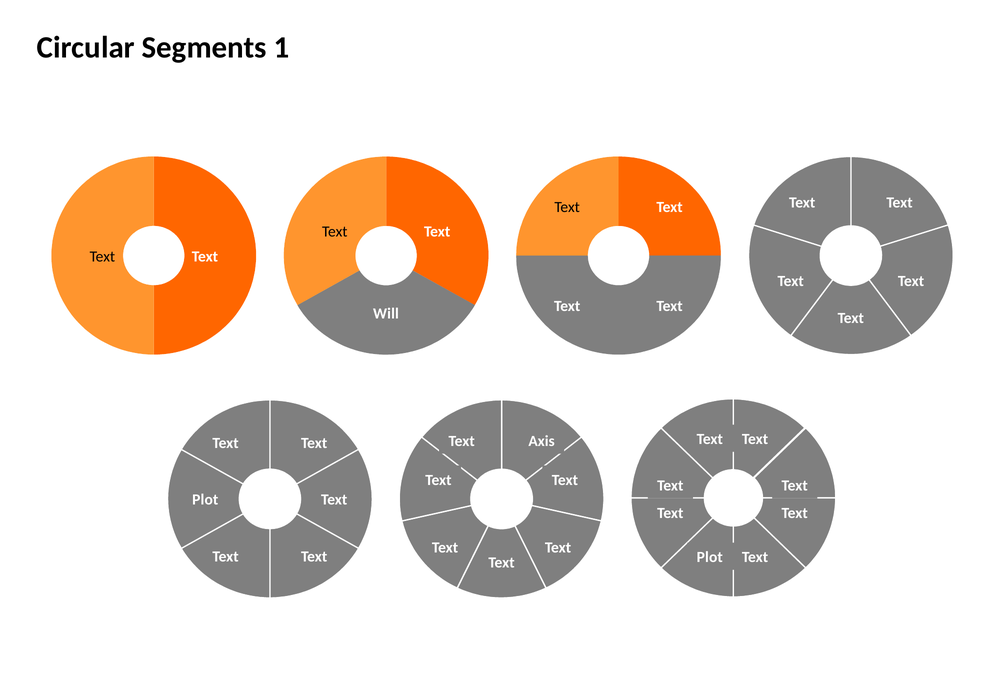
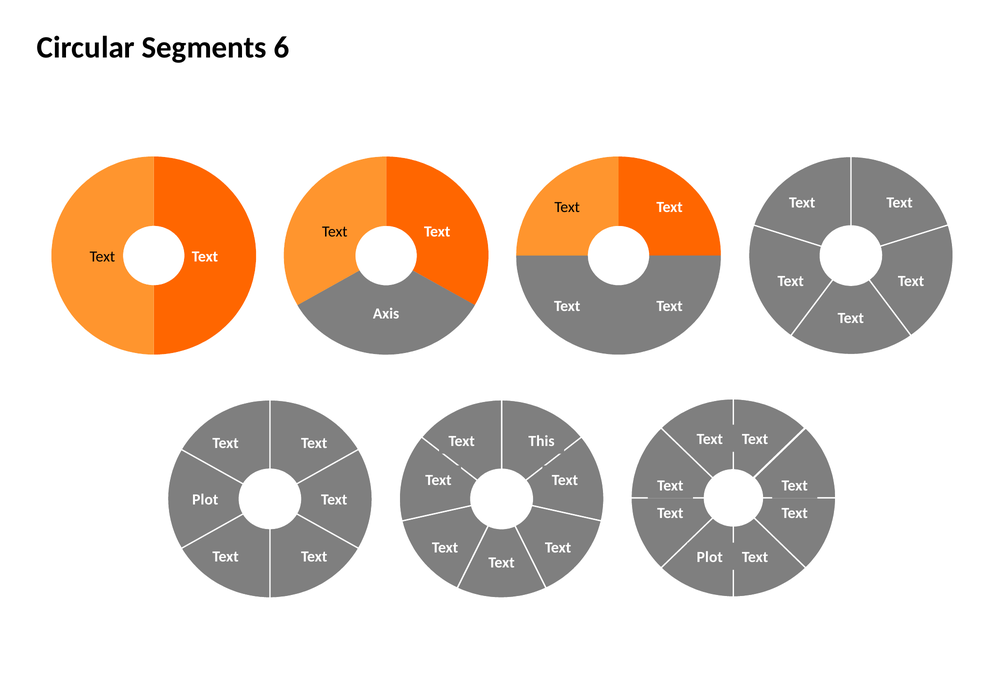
1: 1 -> 6 (282, 47)
Will: Will -> Axis (386, 313)
Axis: Axis -> This (541, 441)
